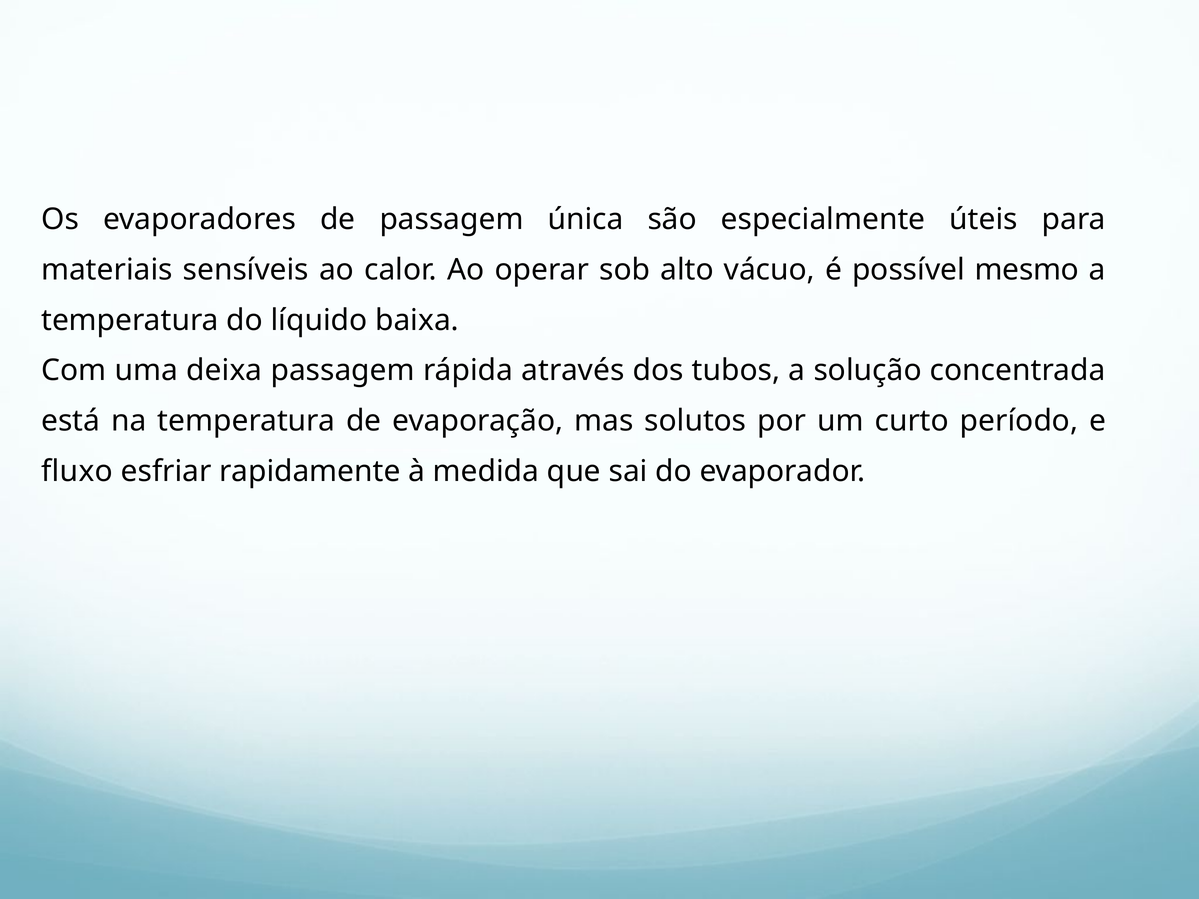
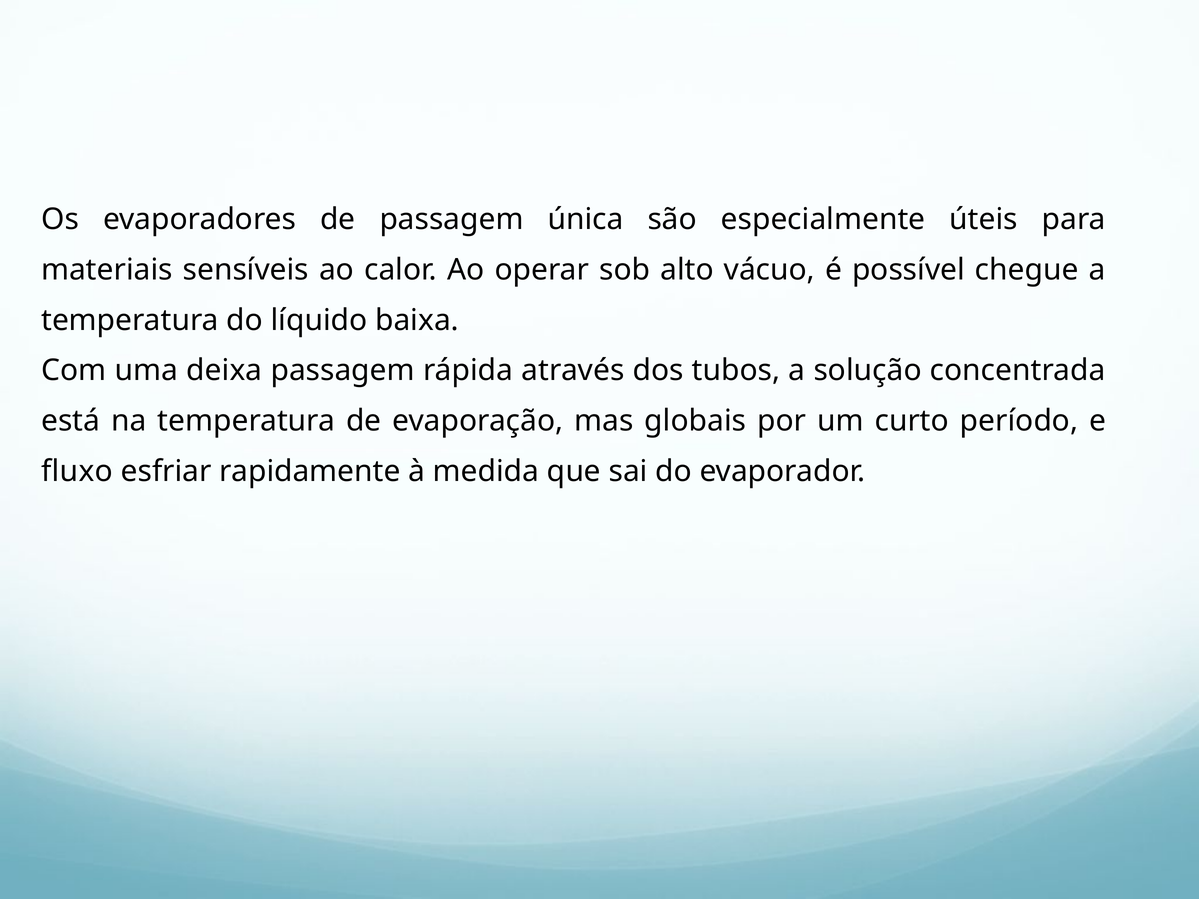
mesmo: mesmo -> chegue (1027, 270)
solutos: solutos -> globais (695, 421)
